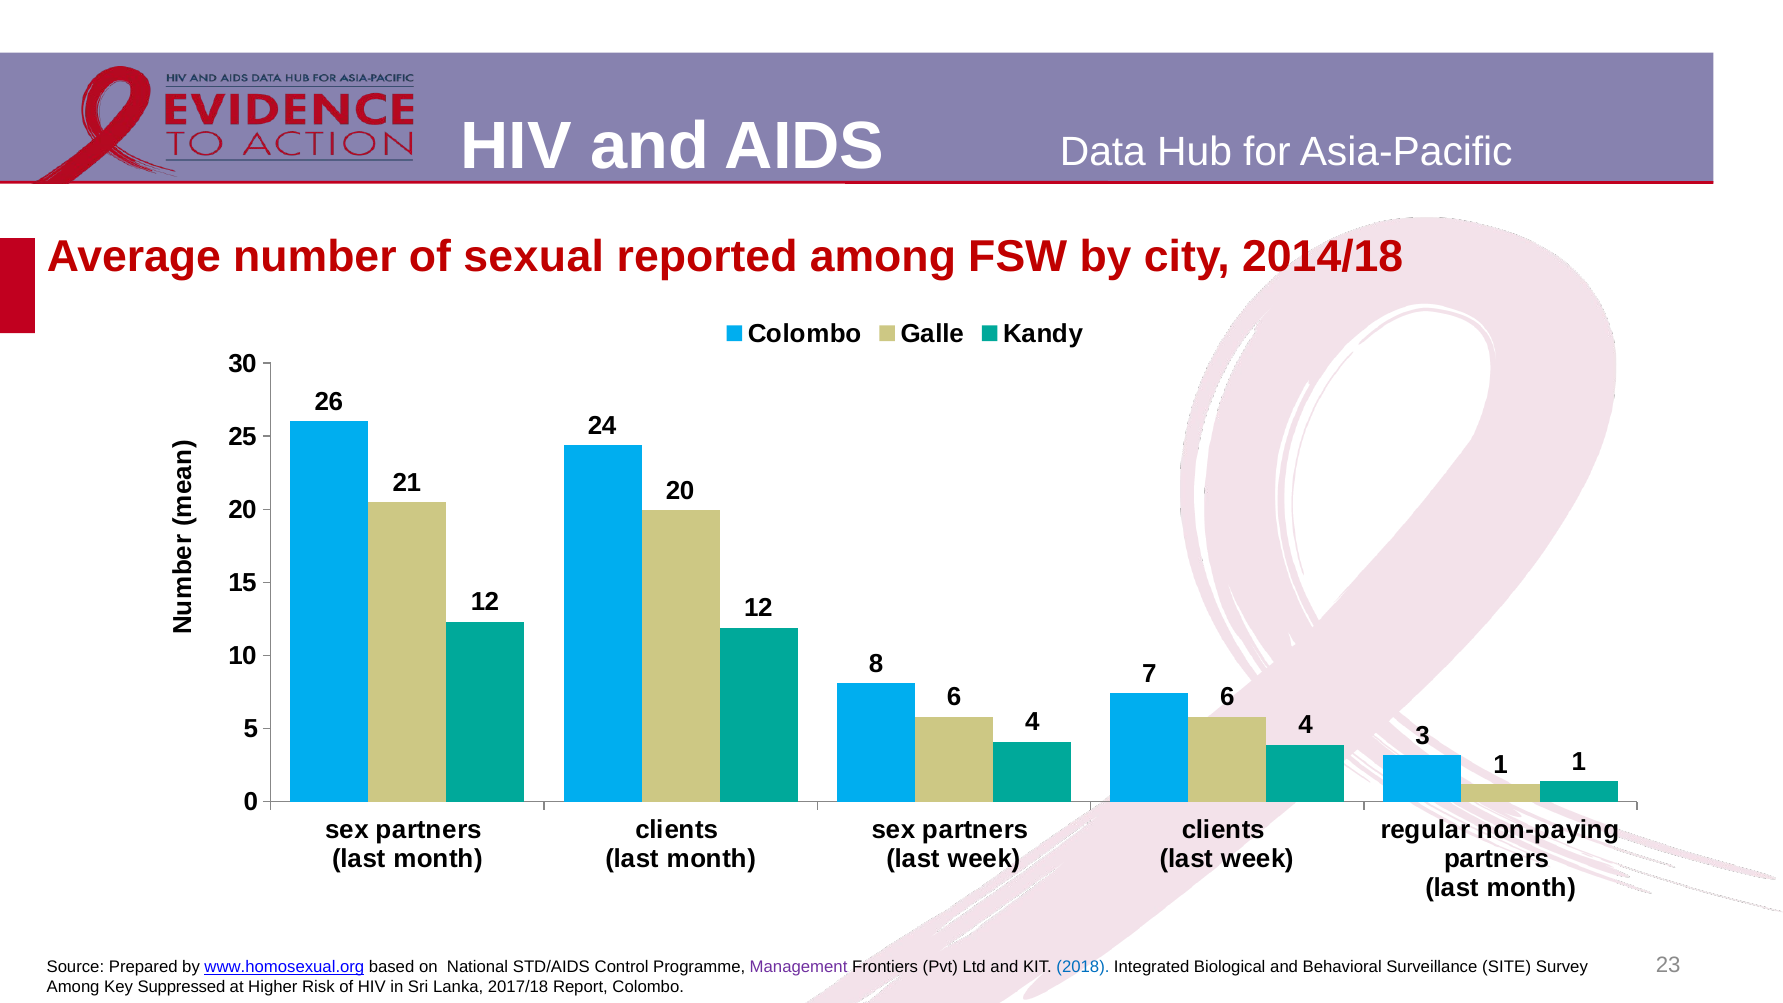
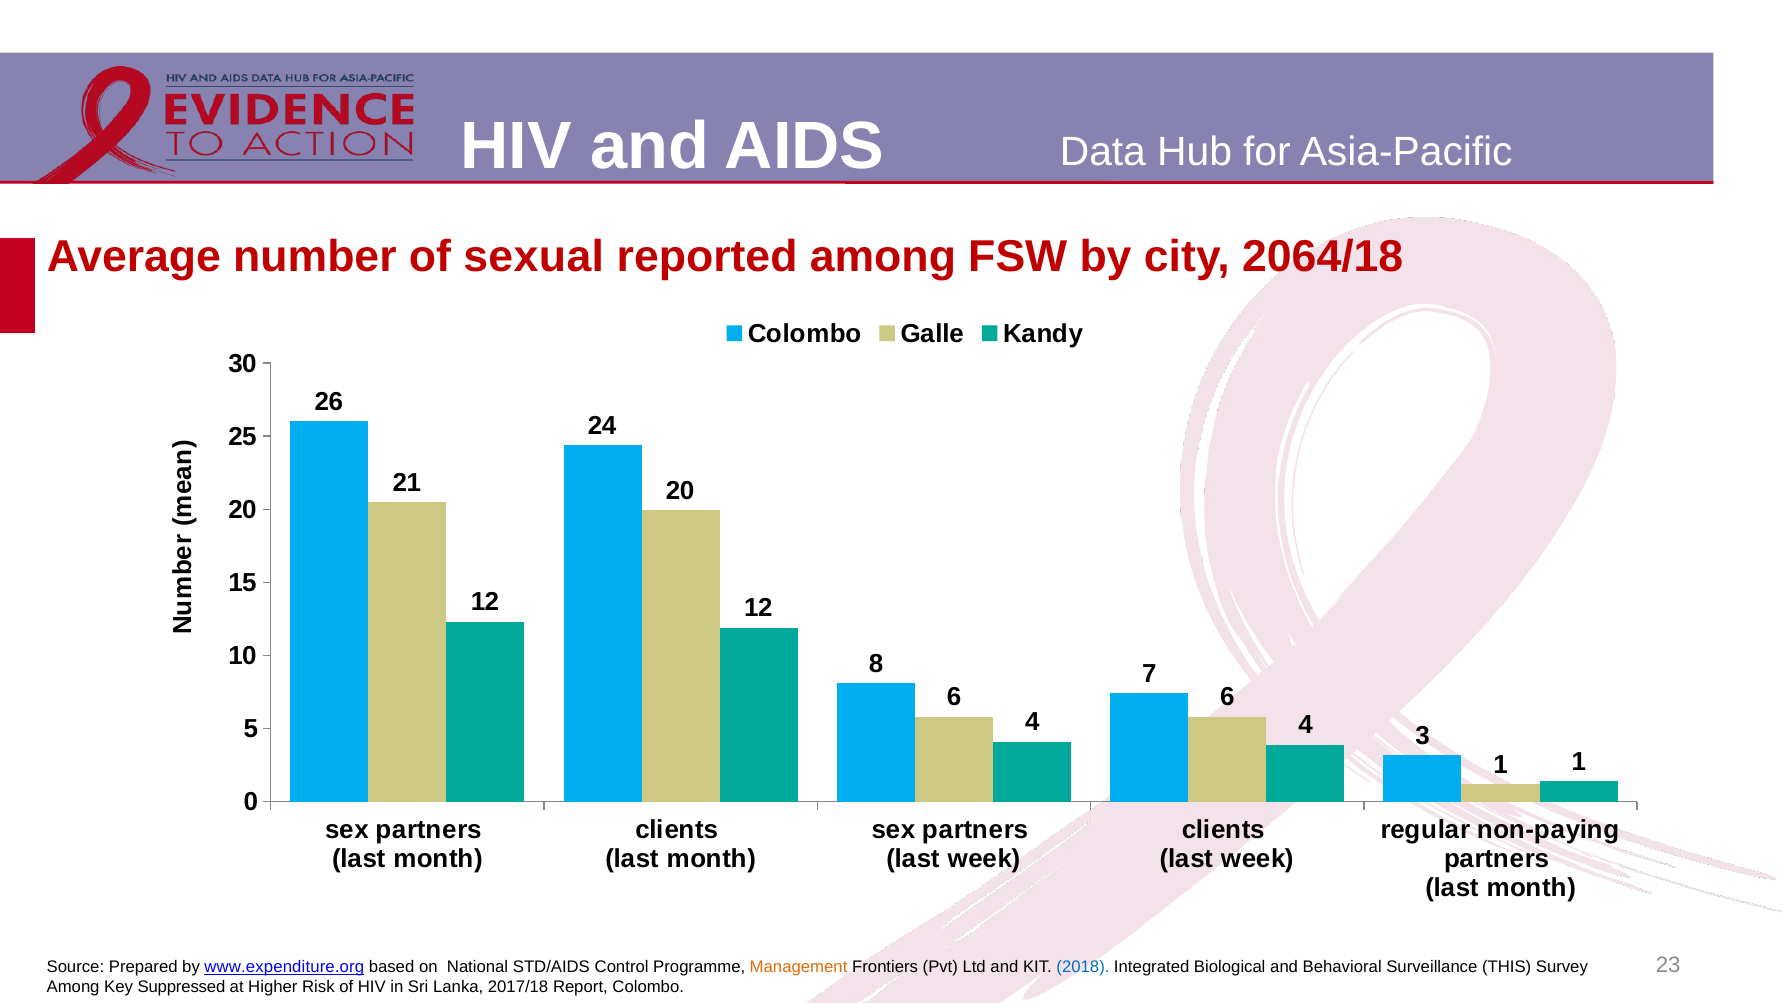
2014/18: 2014/18 -> 2064/18 (1323, 257)
www.homosexual.org: www.homosexual.org -> www.expenditure.org (284, 967)
Management colour: purple -> orange (799, 967)
SITE: SITE -> THIS (1507, 967)
